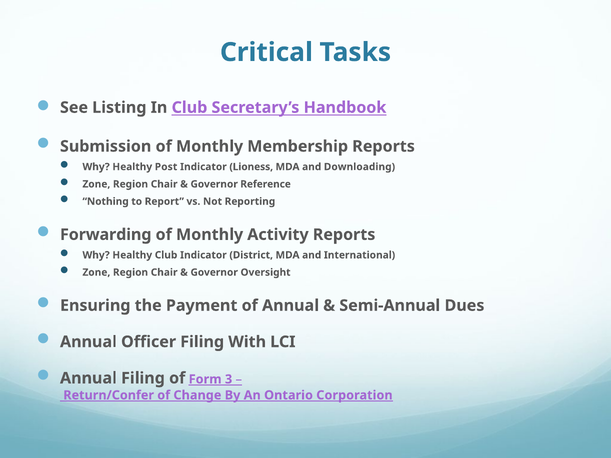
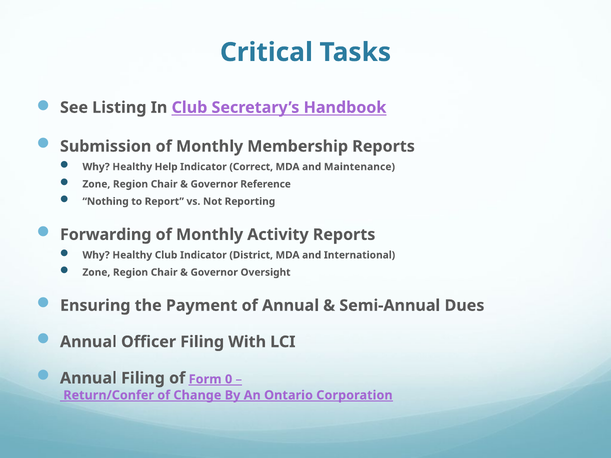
Post: Post -> Help (166, 167)
Lioness: Lioness -> Correct (251, 167)
Downloading: Downloading -> Maintenance (359, 167)
3: 3 -> 0 (229, 379)
